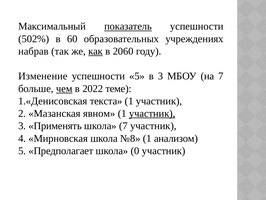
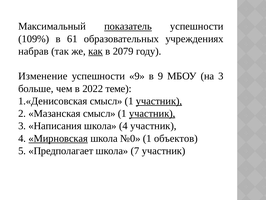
502%: 502% -> 109% (34, 39)
60: 60 -> 61 (72, 39)
2060: 2060 -> 2079 (123, 51)
успешности 5: 5 -> 9 (137, 76)
в 3: 3 -> 9 (160, 76)
на 7: 7 -> 3 (221, 76)
чем underline: present -> none (64, 88)
1.«Денисовская текста: текста -> смысл (106, 101)
участник underline: none -> present (159, 101)
Мазанская явном: явном -> смысл (99, 113)
Применять: Применять -> Написания (55, 126)
школа 7: 7 -> 4 (123, 126)
Мирновская underline: none -> present (58, 138)
№8: №8 -> №0 (130, 138)
анализом: анализом -> объектов (176, 138)
0: 0 -> 7 (135, 150)
